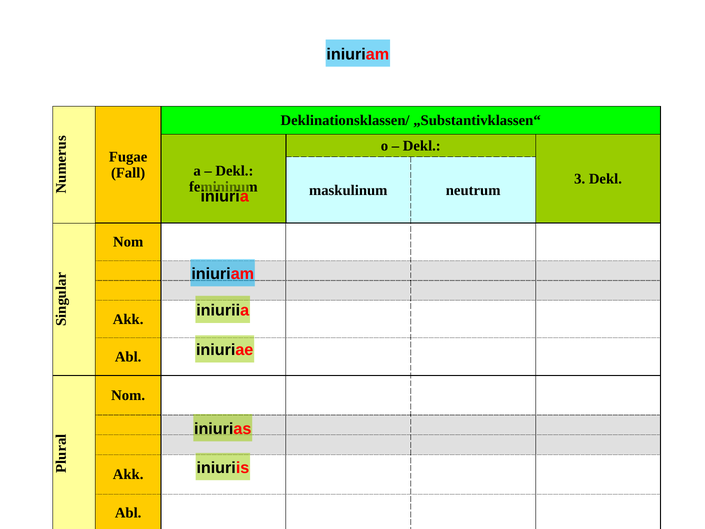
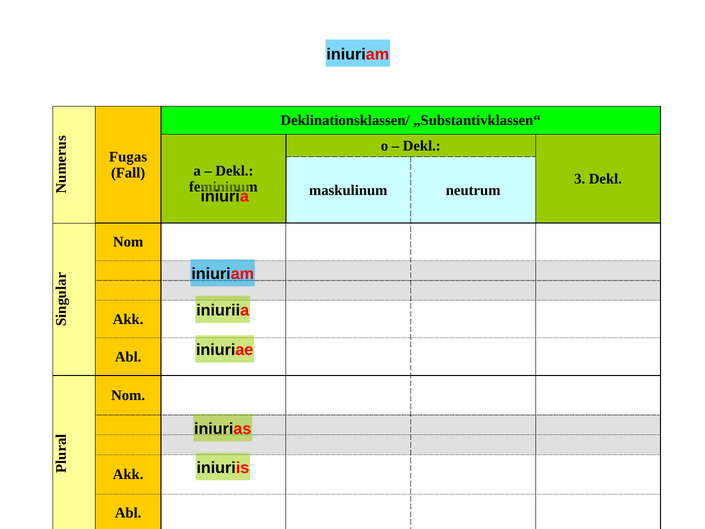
Fugae: Fugae -> Fugas (128, 157)
